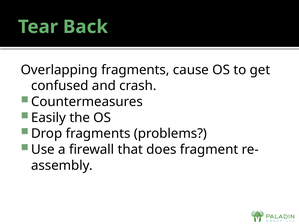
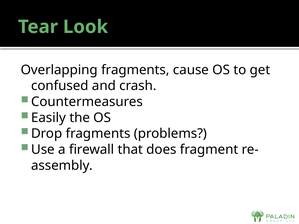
Back: Back -> Look (86, 27)
